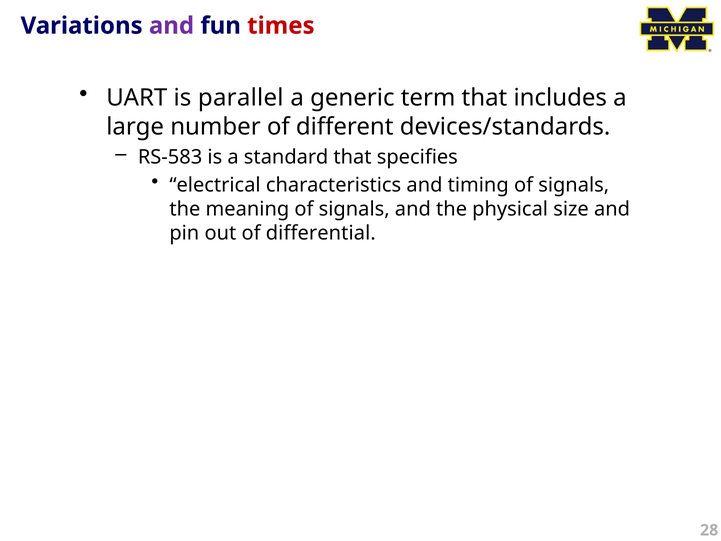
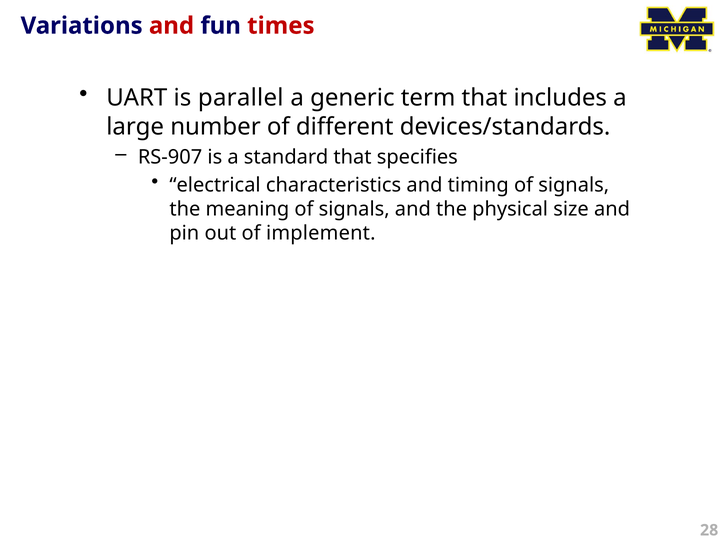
and colour: purple -> red (172, 26)
RS-583: RS-583 -> RS-907 (170, 157)
differential: differential -> implement (321, 233)
